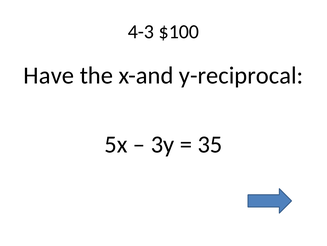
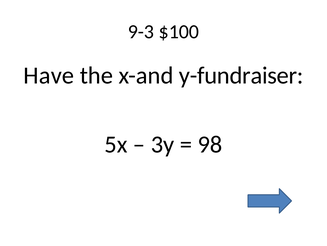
4-3: 4-3 -> 9-3 (141, 32)
y-reciprocal: y-reciprocal -> y-fundraiser (241, 75)
35: 35 -> 98 (210, 144)
